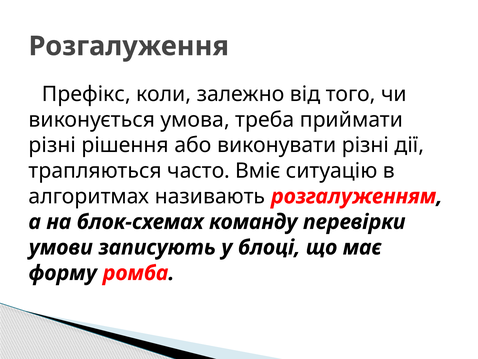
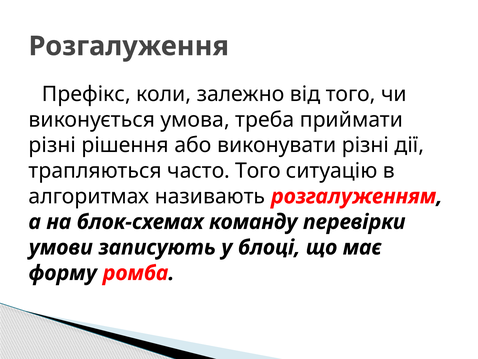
часто Вміє: Вміє -> Того (258, 171)
